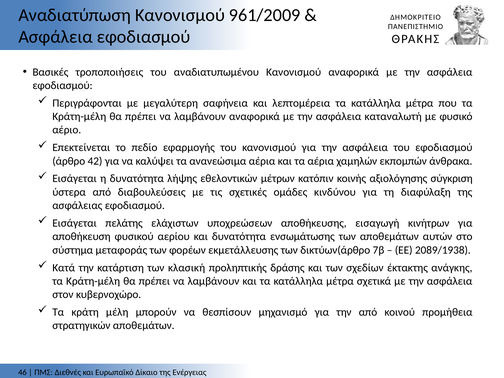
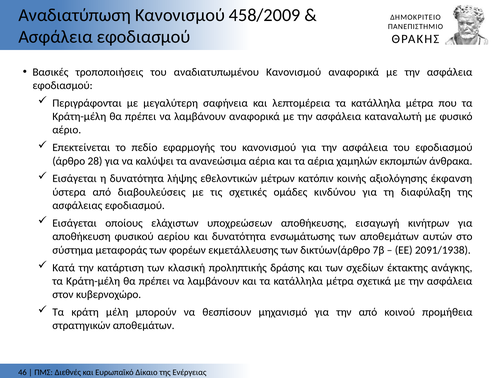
961/2009: 961/2009 -> 458/2009 (265, 15)
42: 42 -> 28 (95, 161)
σύγκριση: σύγκριση -> έκφανση (452, 179)
πελάτης: πελάτης -> οποίους (124, 223)
2089/1938: 2089/1938 -> 2091/1938 (443, 250)
